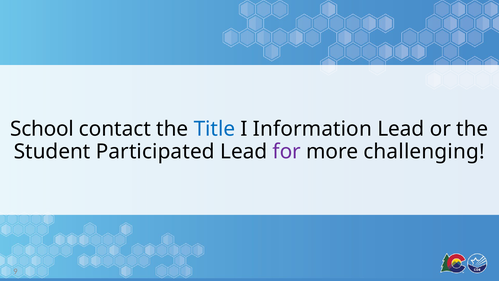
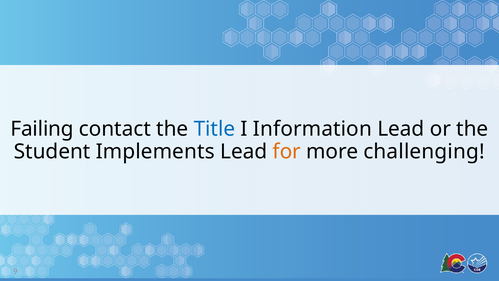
School: School -> Failing (42, 129)
Participated: Participated -> Implements (155, 151)
for colour: purple -> orange (287, 151)
